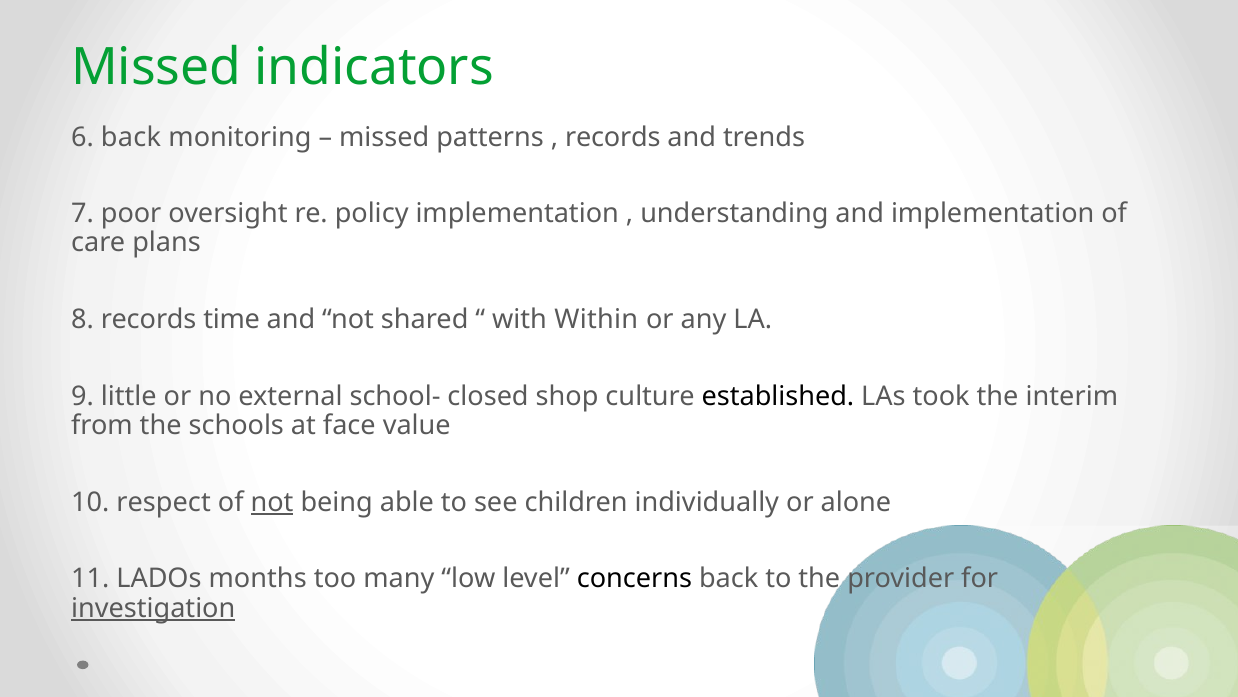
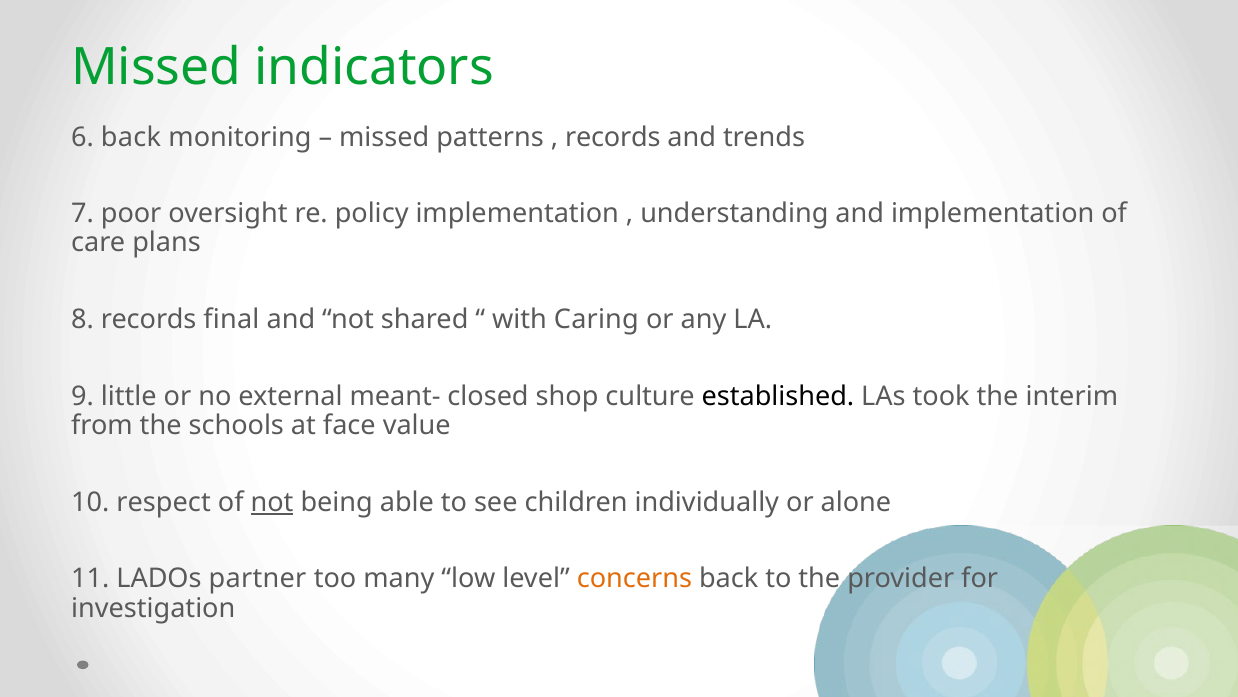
time: time -> final (231, 319)
Within: Within -> Caring (596, 319)
school-: school- -> meant- (395, 396)
months: months -> partner (258, 578)
concerns colour: black -> orange (634, 578)
investigation underline: present -> none (153, 608)
